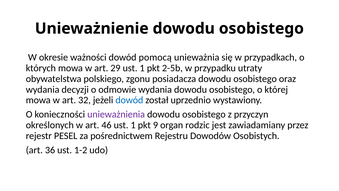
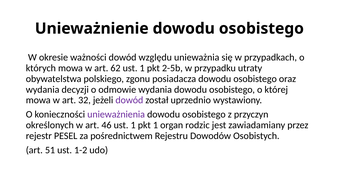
pomocą: pomocą -> względu (155, 57)
29: 29 -> 62 (115, 68)
dowód colour: blue -> purple (129, 100)
pkt 9: 9 -> 1 (156, 125)
36: 36 -> 51 (50, 150)
